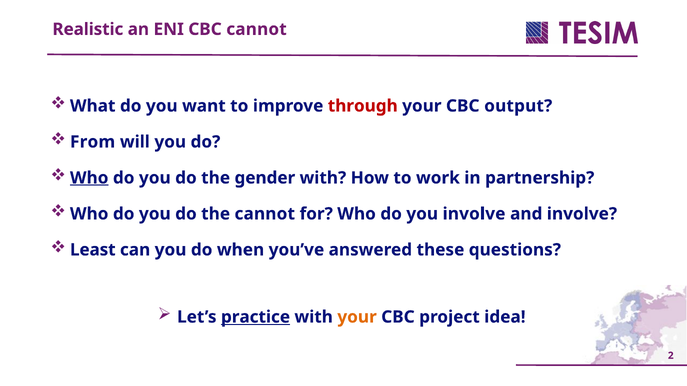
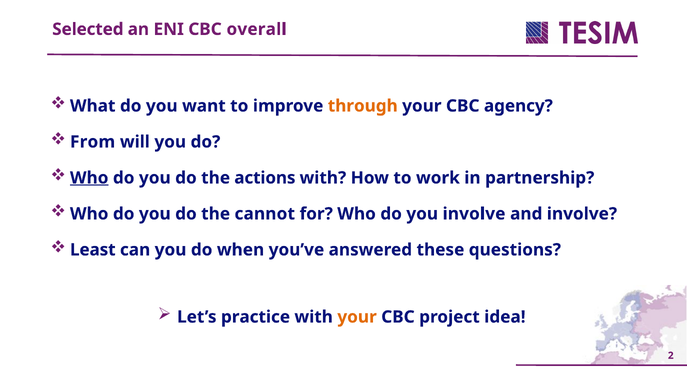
Realistic: Realistic -> Selected (88, 29)
CBC cannot: cannot -> overall (256, 29)
through colour: red -> orange (363, 106)
output: output -> agency (518, 106)
gender: gender -> actions (265, 178)
practice underline: present -> none (256, 317)
